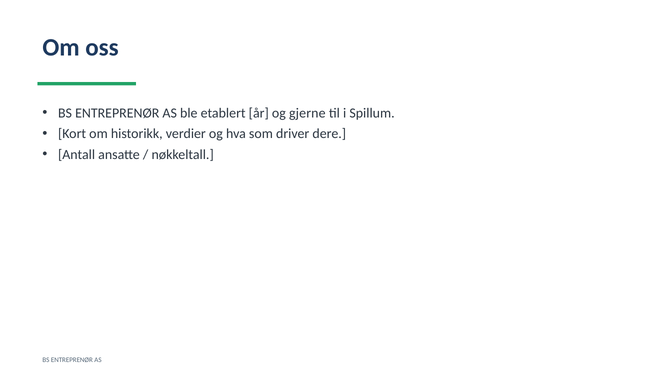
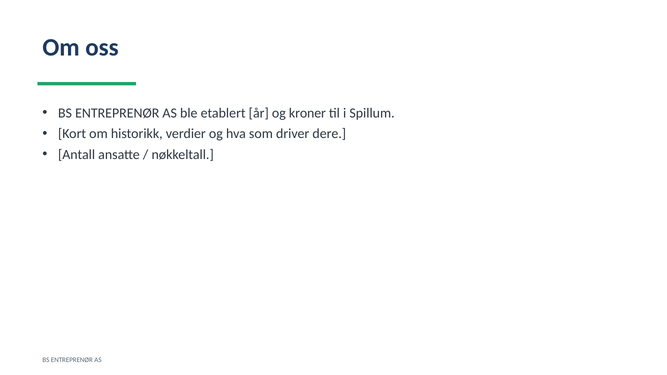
gjerne: gjerne -> kroner (307, 113)
